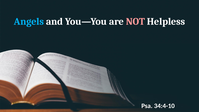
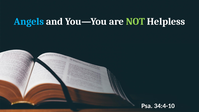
NOT colour: pink -> light green (135, 22)
